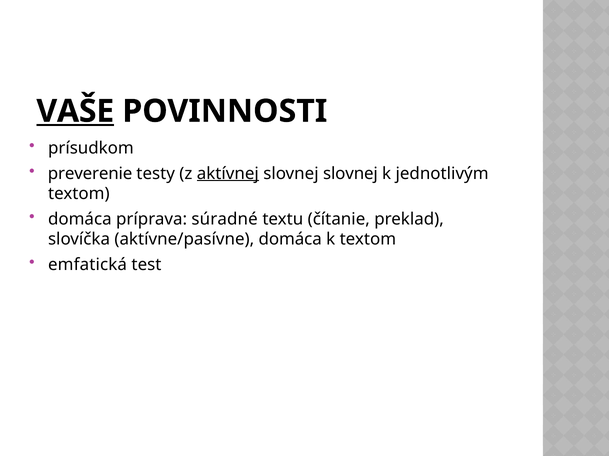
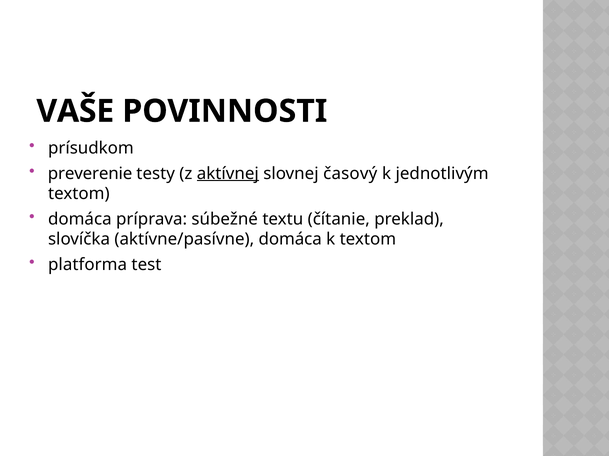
VAŠE underline: present -> none (75, 111)
slovnej slovnej: slovnej -> časový (350, 174)
súradné: súradné -> súbežné (225, 219)
emfatická: emfatická -> platforma (88, 265)
